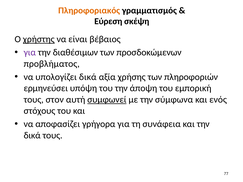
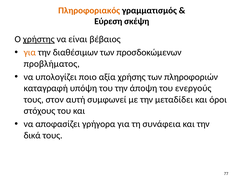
για colour: purple -> orange (30, 53)
υπολογίζει δικά: δικά -> ποιο (88, 77)
ερμηνεύσει: ερμηνεύσει -> καταγραφή (46, 88)
εμπορική: εμπορική -> ενεργούς (193, 88)
συμφωνεί underline: present -> none (107, 100)
σύμφωνα: σύμφωνα -> μεταδίδει (174, 100)
ενός: ενός -> όροι (218, 100)
